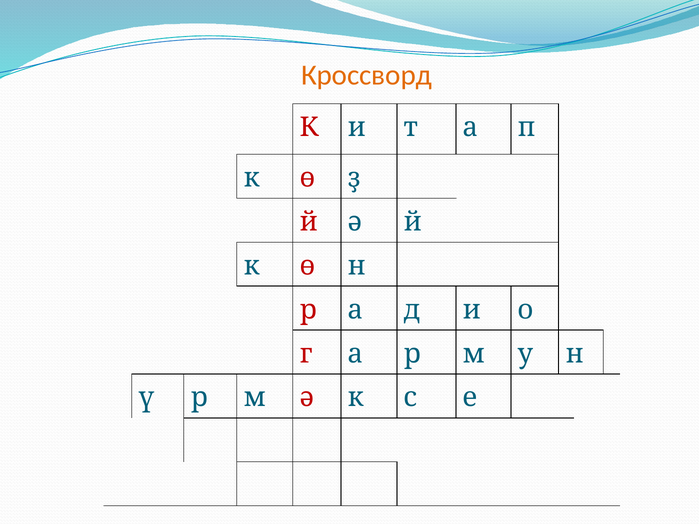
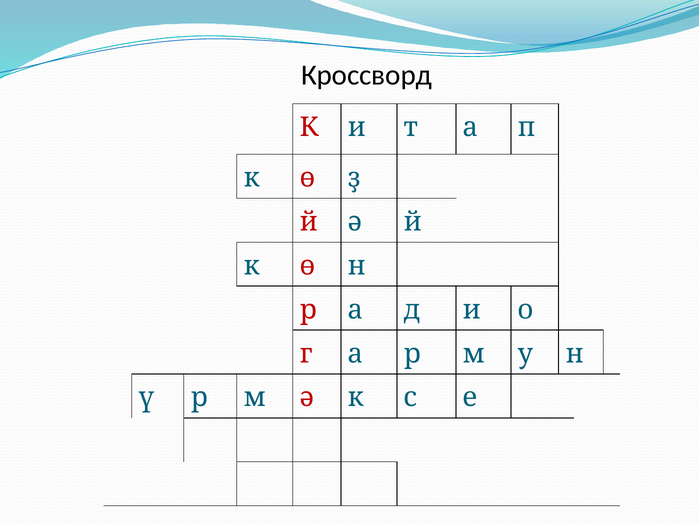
Кроссворд colour: orange -> black (367, 75)
